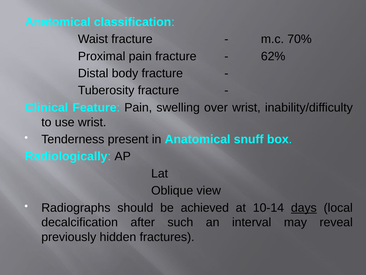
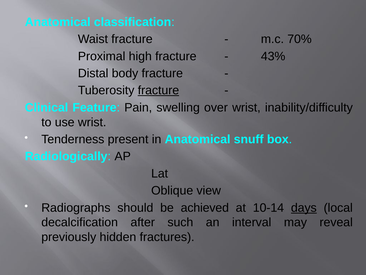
Proximal pain: pain -> high (140, 56)
62%: 62% -> 43% (273, 56)
fracture underline: none -> present (158, 90)
